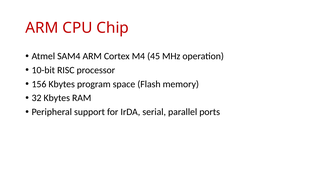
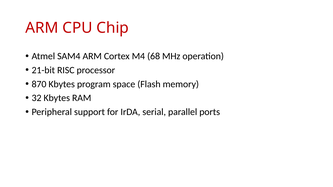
45: 45 -> 68 (154, 56)
10-bit: 10-bit -> 21-bit (43, 70)
156: 156 -> 870 (39, 84)
